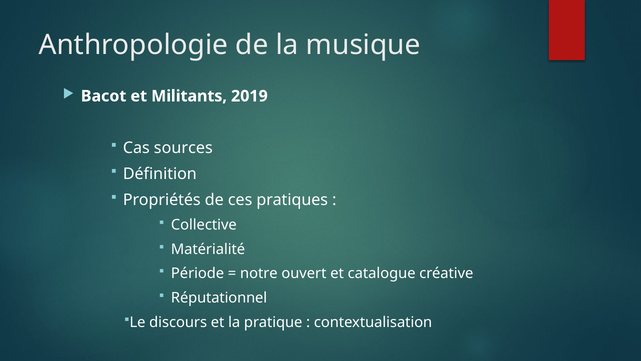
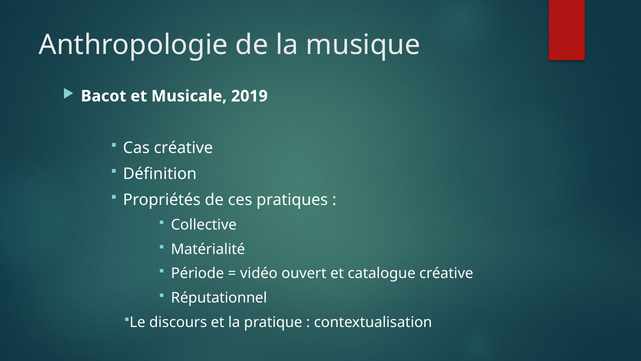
Militants: Militants -> Musicale (189, 96)
Cas sources: sources -> créative (183, 148)
notre: notre -> vidéo (259, 273)
